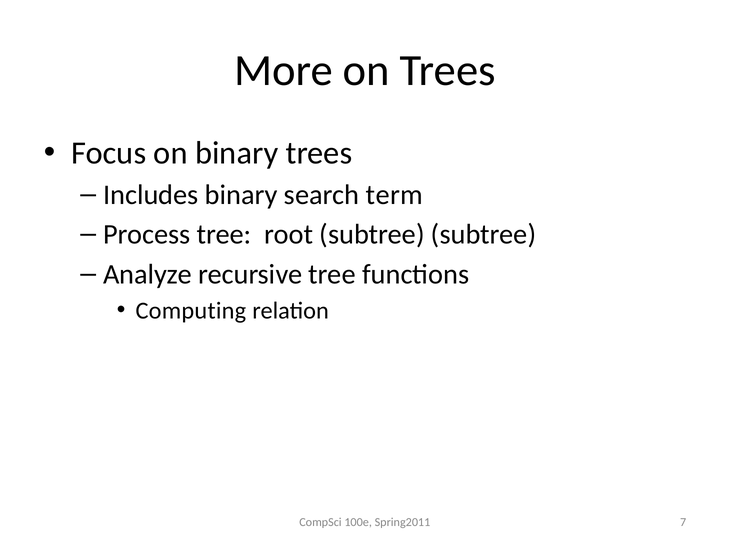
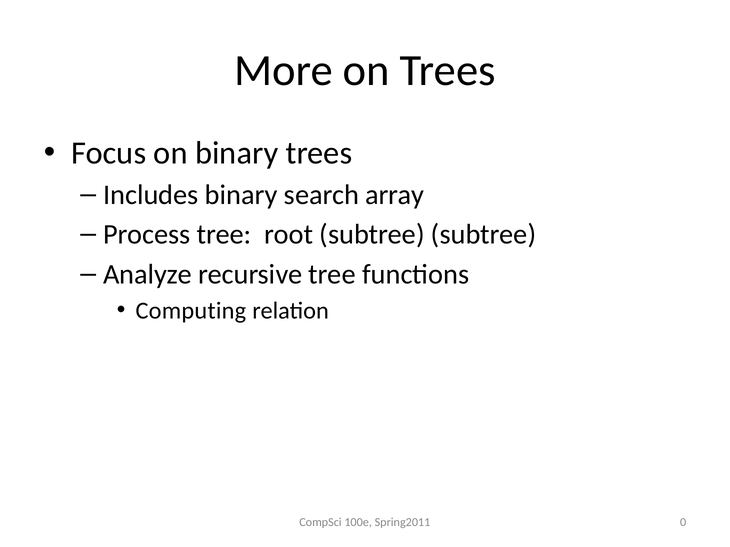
term: term -> array (395, 195)
7: 7 -> 0 (683, 523)
